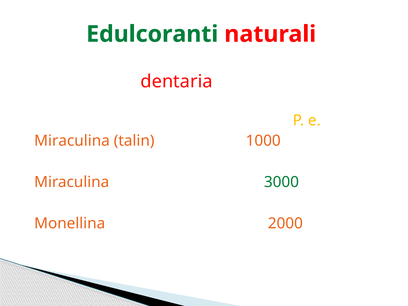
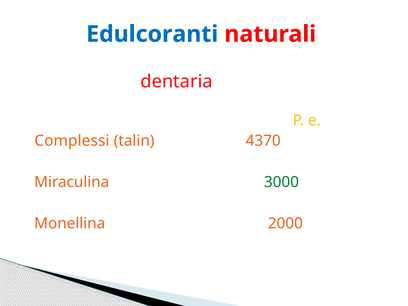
Edulcoranti colour: green -> blue (152, 34)
Miraculina: Miraculina -> Complessi (72, 141)
1000: 1000 -> 4370 (263, 141)
